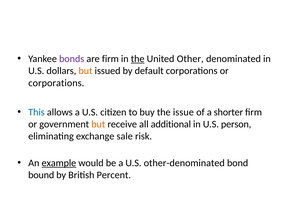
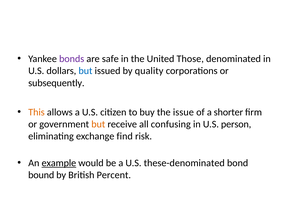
are firm: firm -> safe (110, 59)
the underline: present -> none (138, 59)
Other: Other -> Those (190, 59)
but colour: orange -> blue (85, 71)
default: default -> quality (149, 71)
corporations: corporations -> subsequently (56, 83)
This colour: blue -> orange (36, 112)
additional: additional -> confusing (171, 125)
sale: sale -> find (125, 137)
other-denominated: other-denominated -> these-denominated (184, 163)
